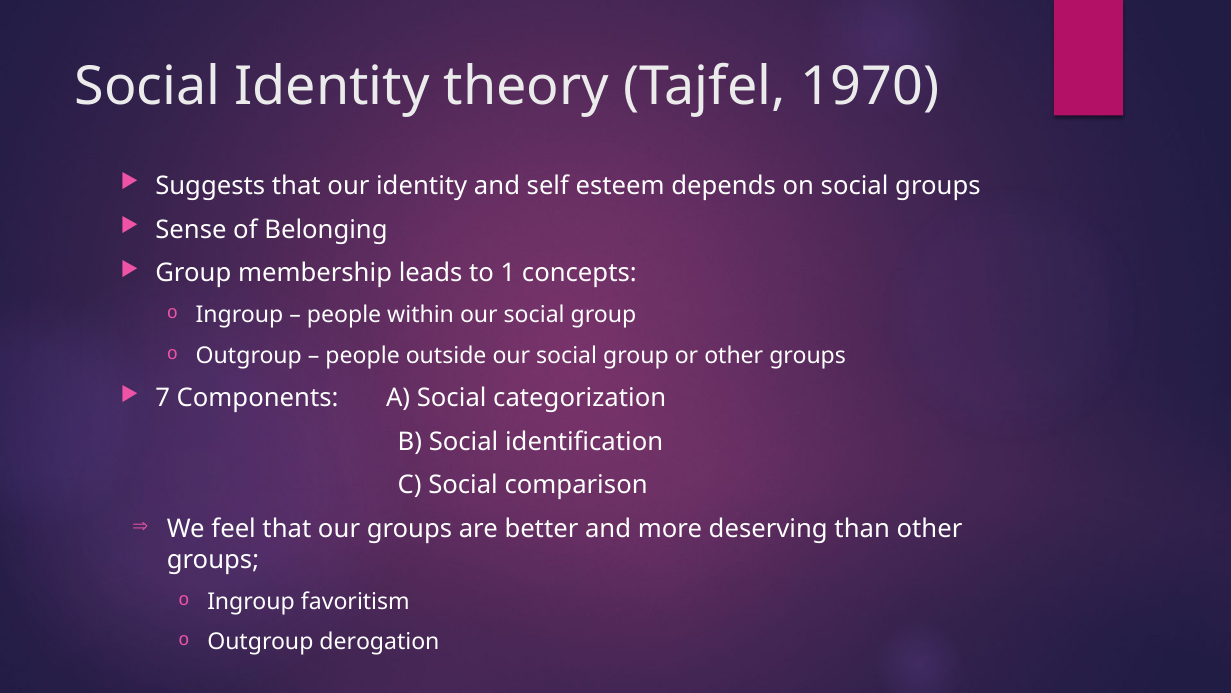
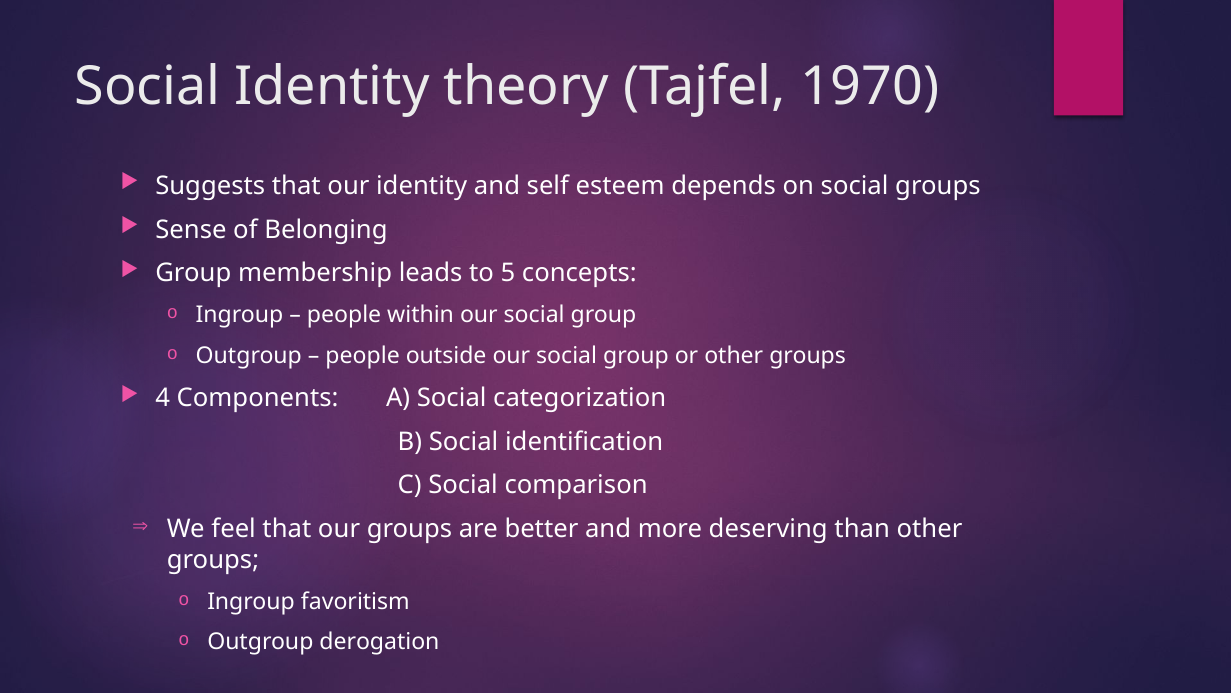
1: 1 -> 5 (508, 273)
7: 7 -> 4 (163, 398)
